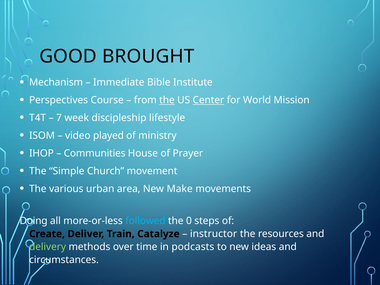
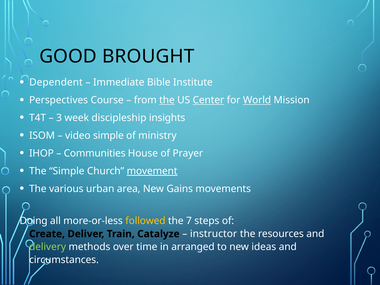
Mechanism: Mechanism -> Dependent (56, 82)
World underline: none -> present (257, 100)
7: 7 -> 3 (59, 118)
lifestyle: lifestyle -> insights (167, 118)
video played: played -> simple (108, 136)
movement underline: none -> present (152, 171)
Make: Make -> Gains (180, 189)
followed colour: light blue -> yellow (145, 221)
0: 0 -> 7 (189, 221)
podcasts: podcasts -> arranged (193, 247)
